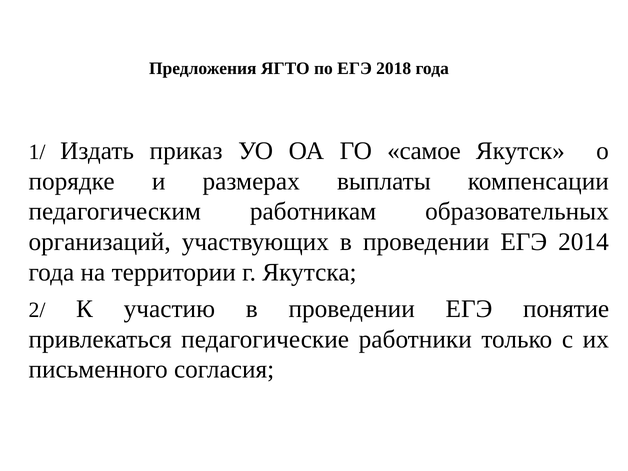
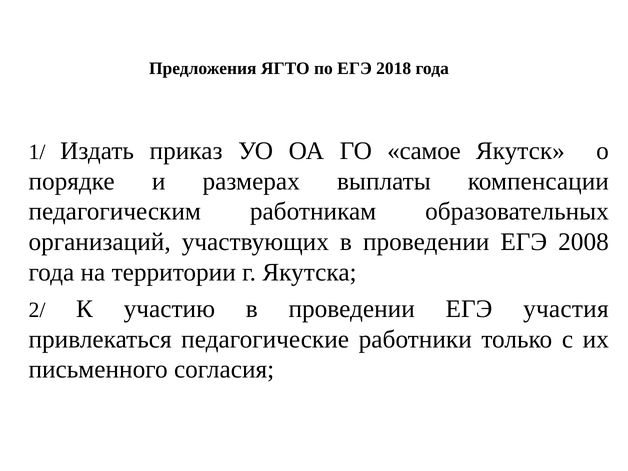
2014: 2014 -> 2008 (584, 242)
понятие: понятие -> участия (566, 309)
